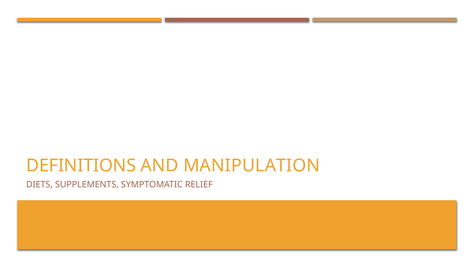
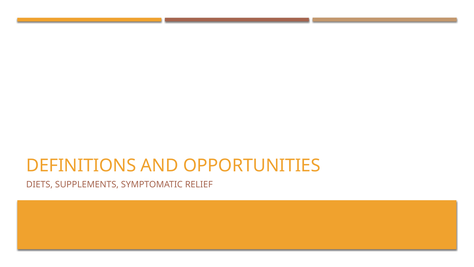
MANIPULATION: MANIPULATION -> OPPORTUNITIES (252, 165)
